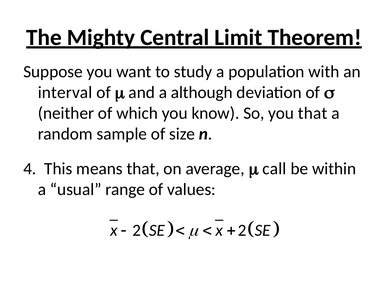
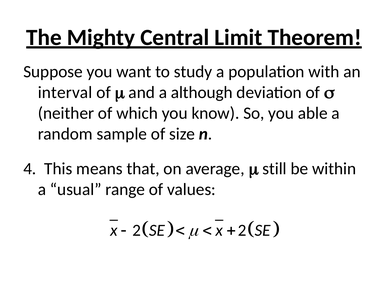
you that: that -> able (313, 113)
call: call -> still (275, 169)
